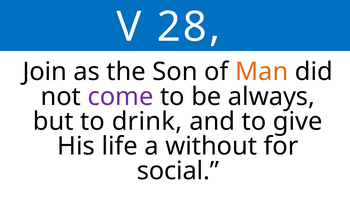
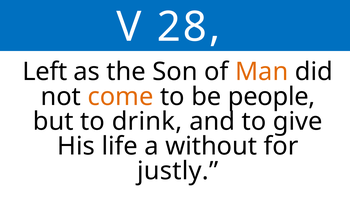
Join: Join -> Left (45, 72)
come colour: purple -> orange (120, 97)
always: always -> people (272, 97)
social: social -> justly (178, 171)
